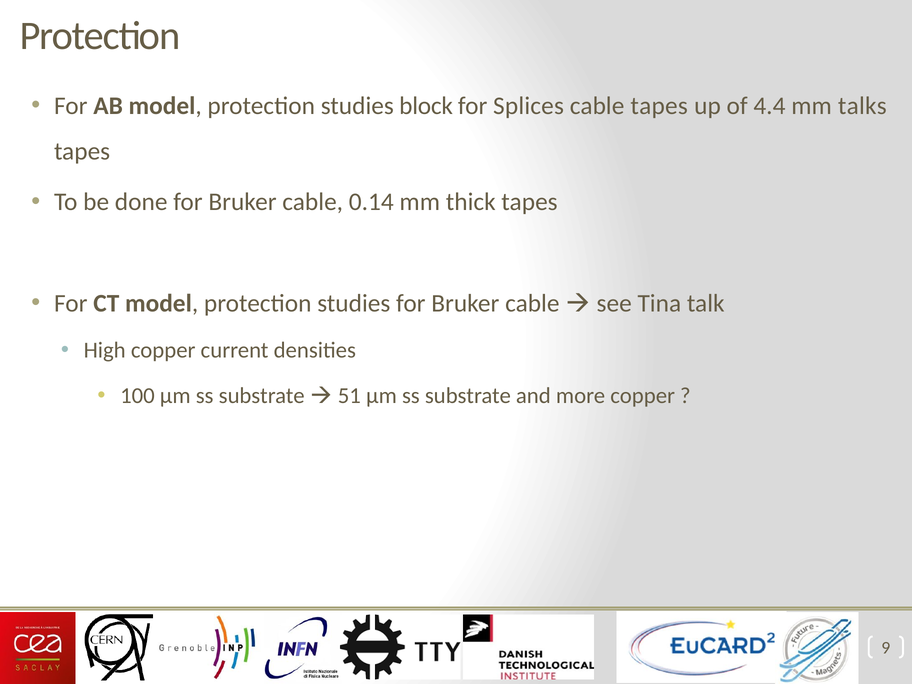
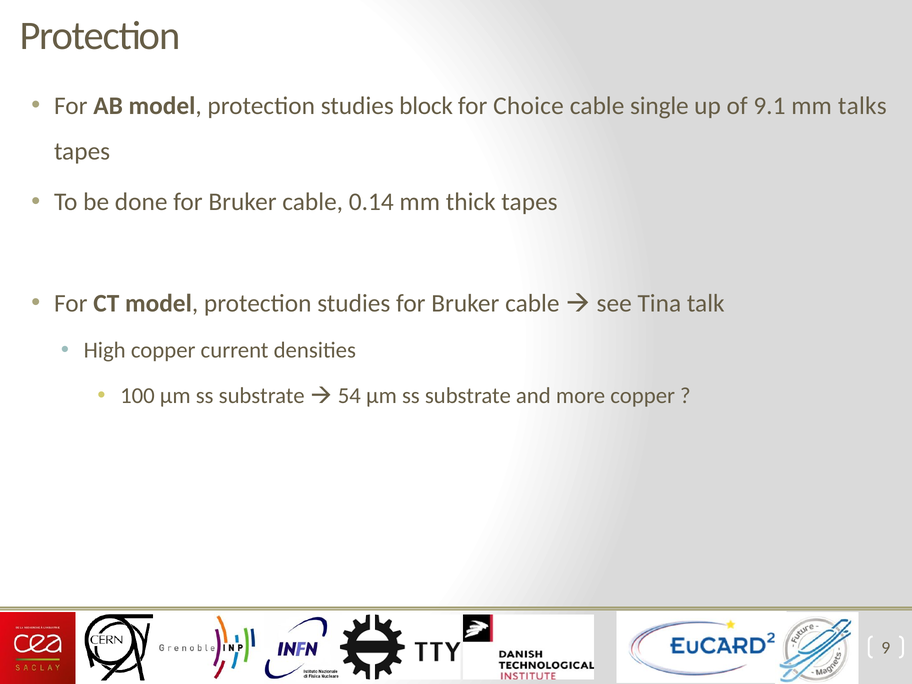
Splices: Splices -> Choice (528, 106)
cable tapes: tapes -> single (659, 106)
4.4: 4.4 -> 9.1 (769, 106)
51: 51 -> 54 (349, 396)
